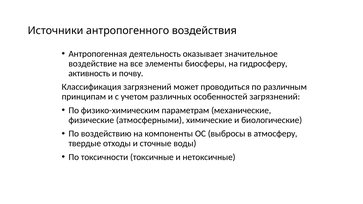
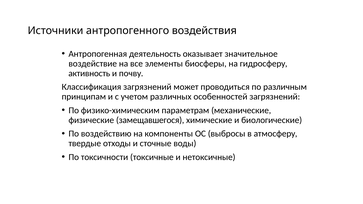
атмосферными: атмосферными -> замещавшегося (150, 120)
